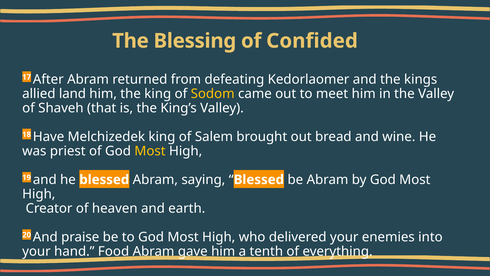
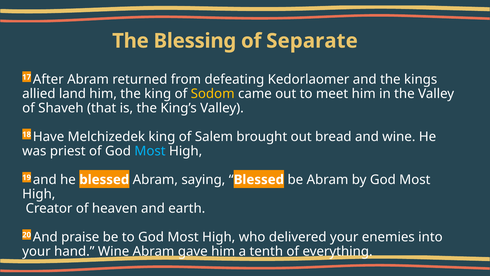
Confided: Confided -> Separate (312, 41)
Most colour: yellow -> light blue (150, 151)
hand Food: Food -> Wine (114, 251)
